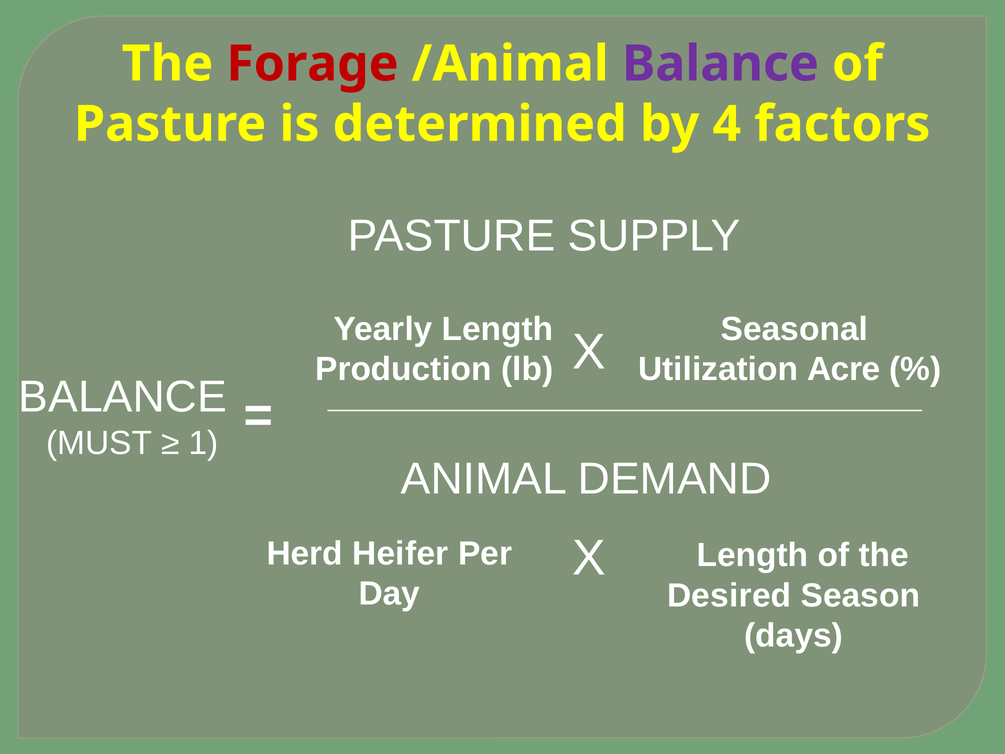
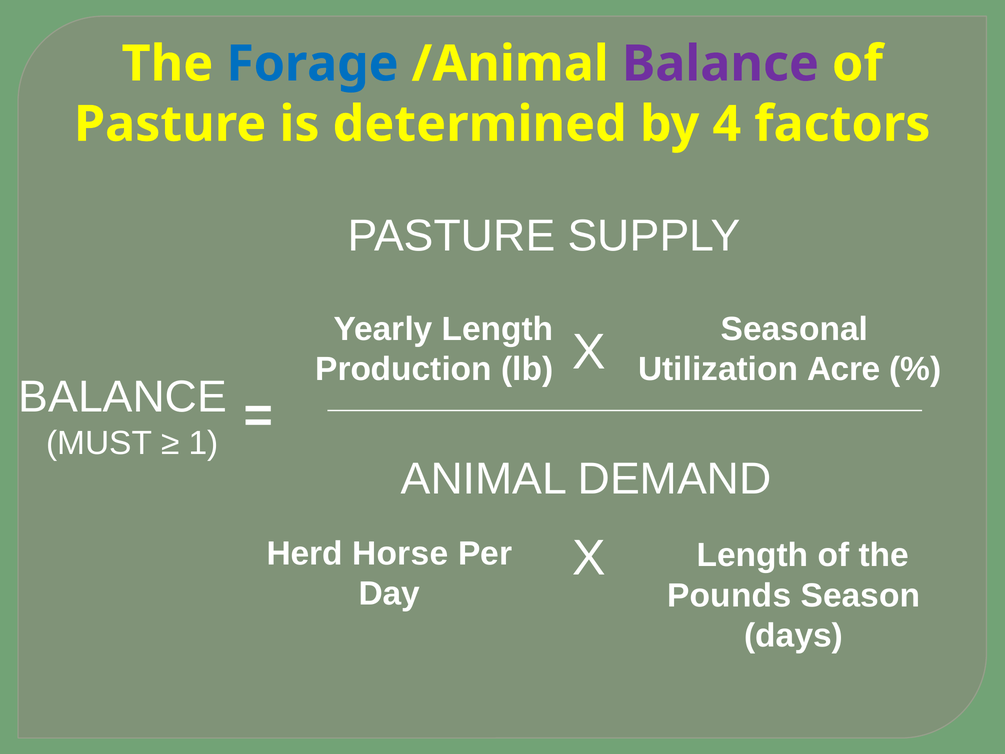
Forage colour: red -> blue (312, 64)
Heifer: Heifer -> Horse (400, 553)
Desired: Desired -> Pounds (729, 595)
